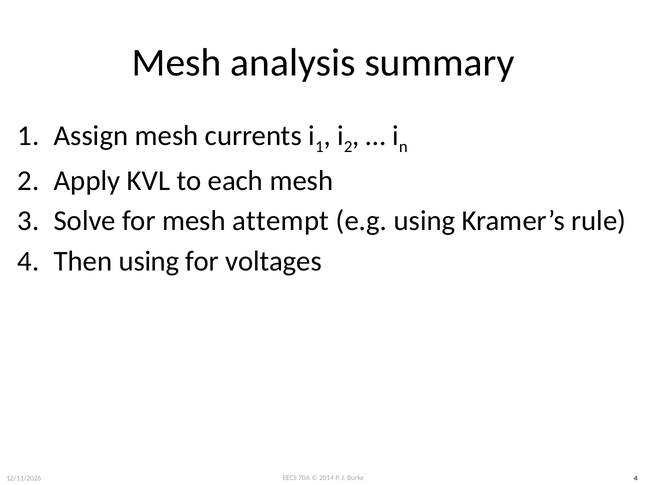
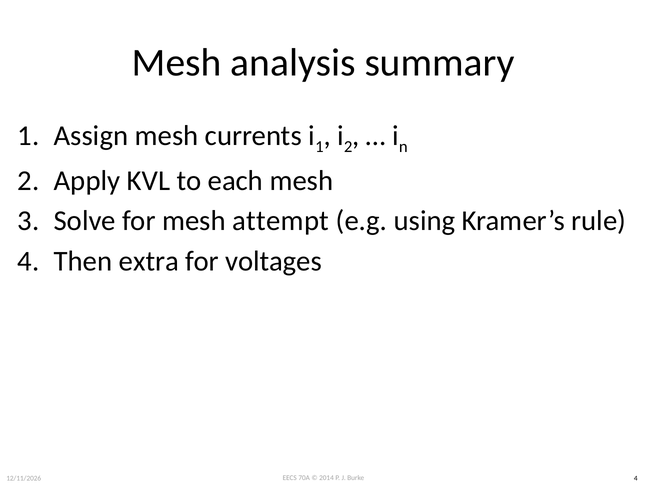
Then using: using -> extra (149, 261)
